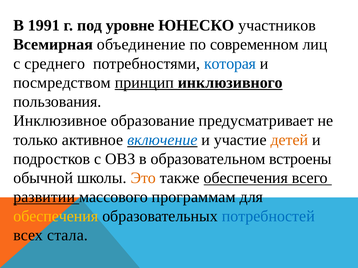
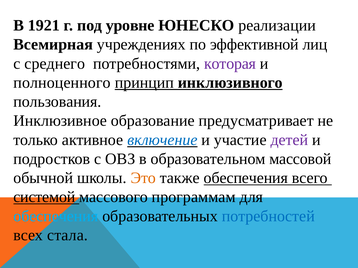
1991: 1991 -> 1921 (44, 25)
участников: участников -> реализации (277, 25)
объединение: объединение -> учреждениях (141, 45)
современном: современном -> эффективной (254, 45)
которая colour: blue -> purple (230, 64)
посмредством: посмредством -> полноценного (62, 83)
детей colour: orange -> purple (289, 140)
встроены: встроены -> массовой (300, 159)
развитии: развитии -> системой (44, 197)
обеспечения colour: yellow -> light blue (56, 216)
